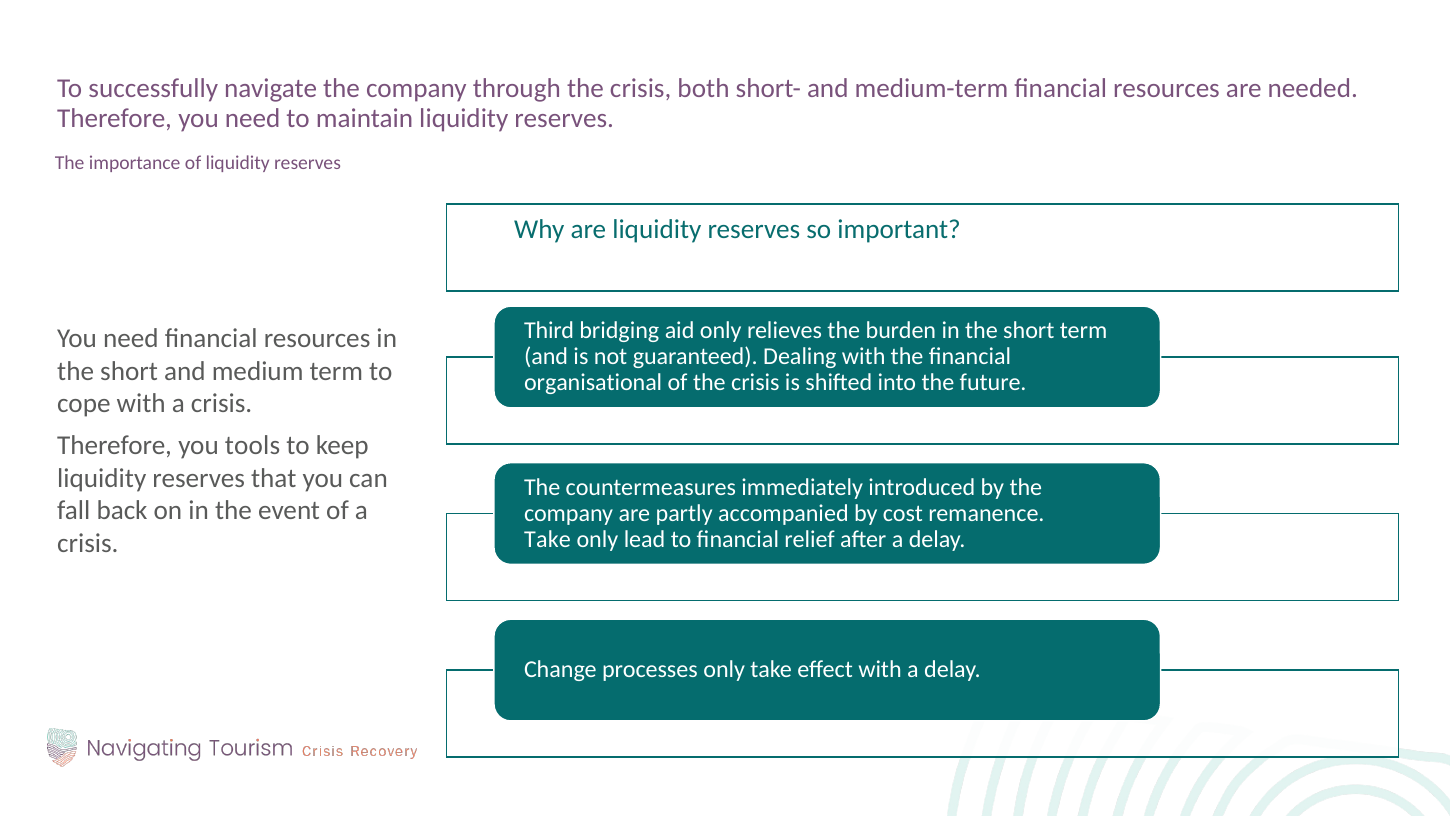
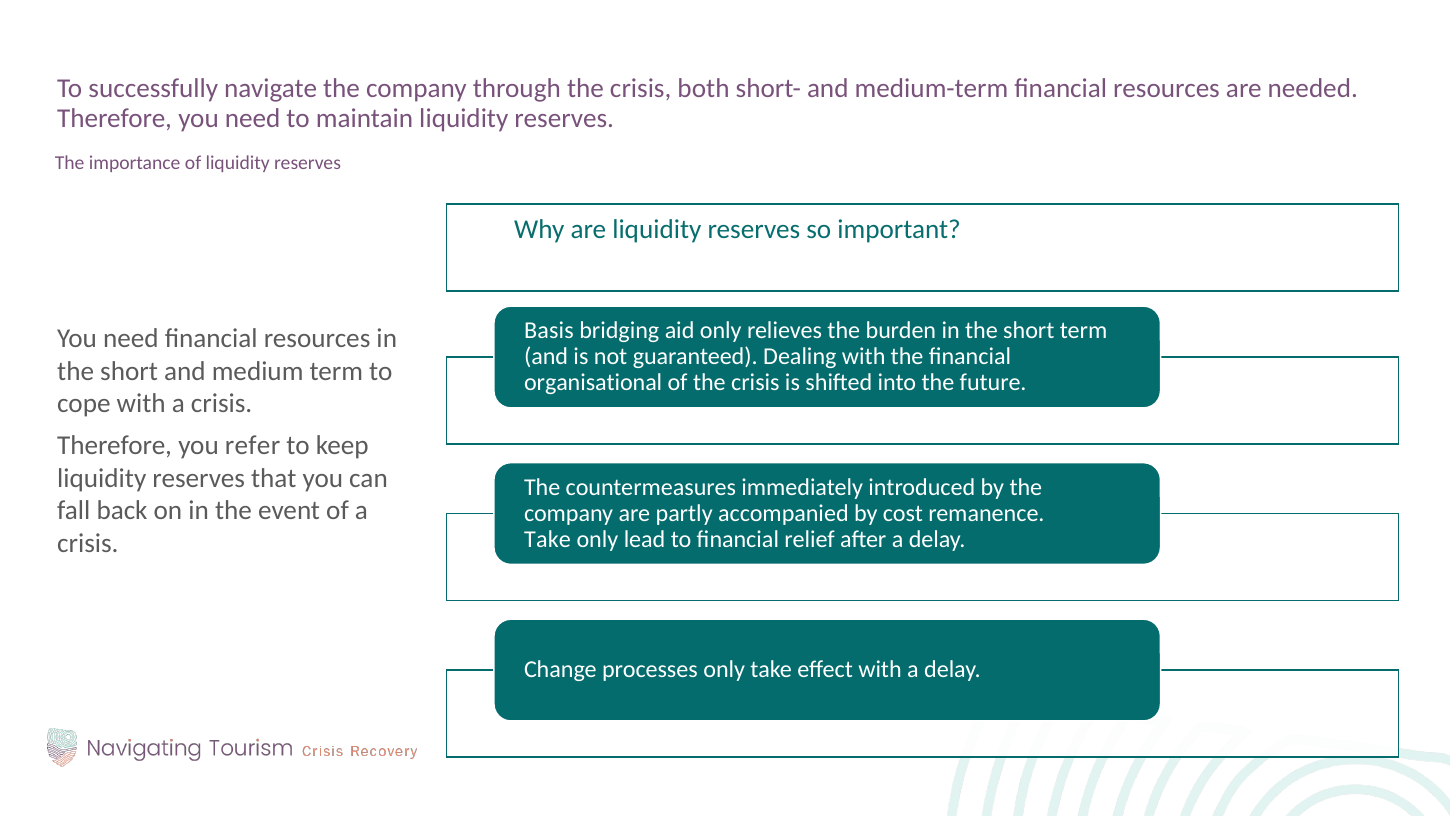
Third: Third -> Basis (549, 331)
tools: tools -> refer (253, 445)
